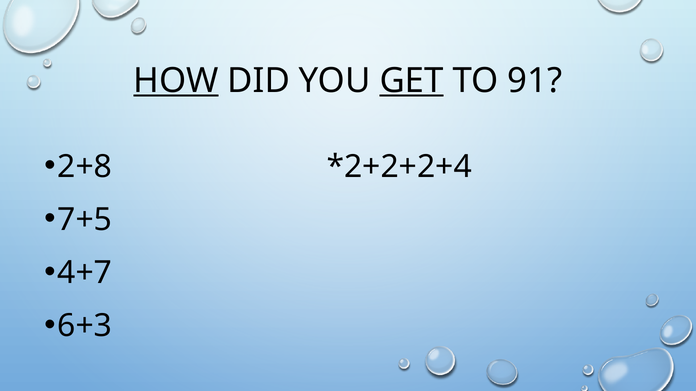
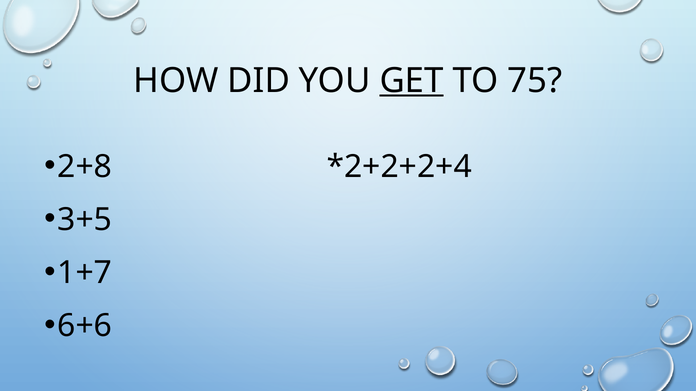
HOW underline: present -> none (176, 81)
91: 91 -> 75 (535, 81)
7+5: 7+5 -> 3+5 (85, 220)
4+7: 4+7 -> 1+7 (85, 273)
6+3: 6+3 -> 6+6 (85, 326)
